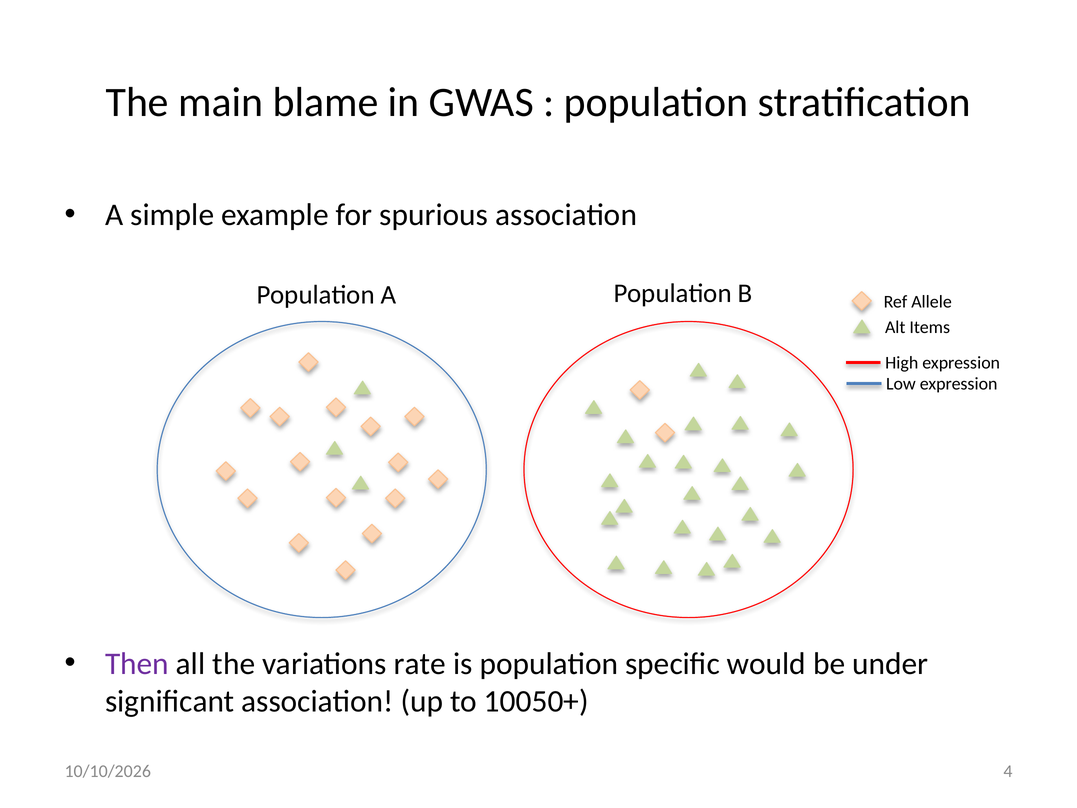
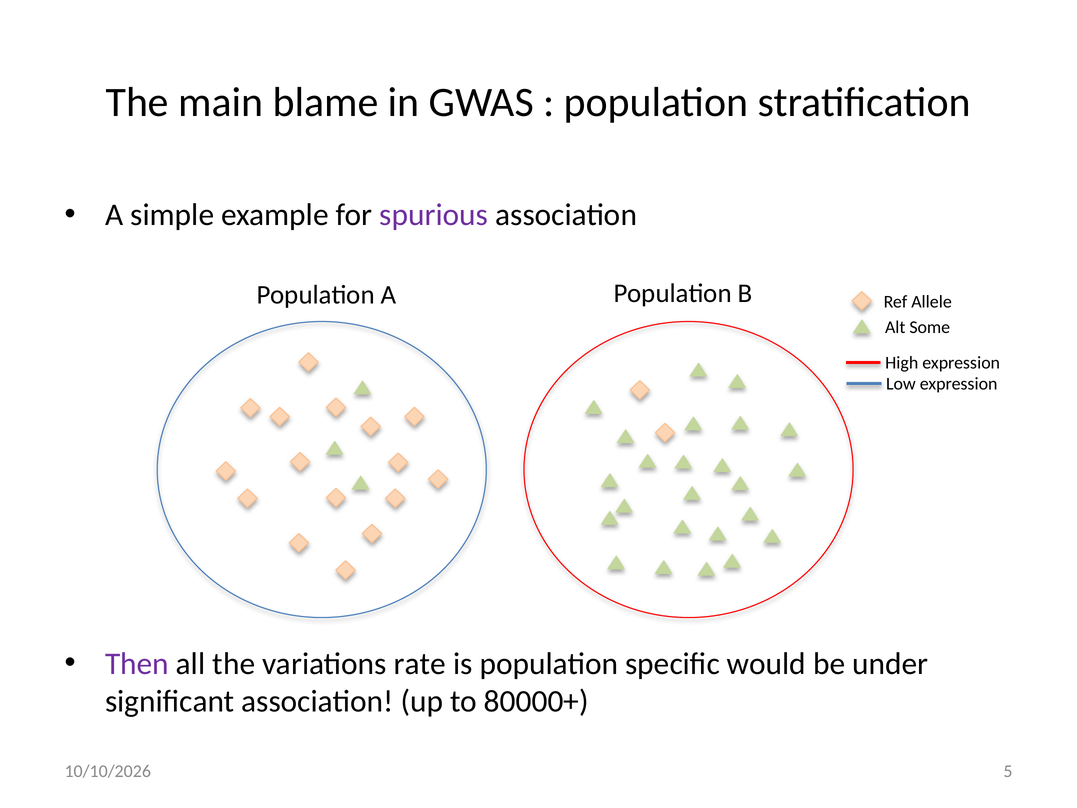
spurious colour: black -> purple (434, 215)
Items: Items -> Some (930, 327)
10050+: 10050+ -> 80000+ (536, 701)
4: 4 -> 5 (1008, 771)
